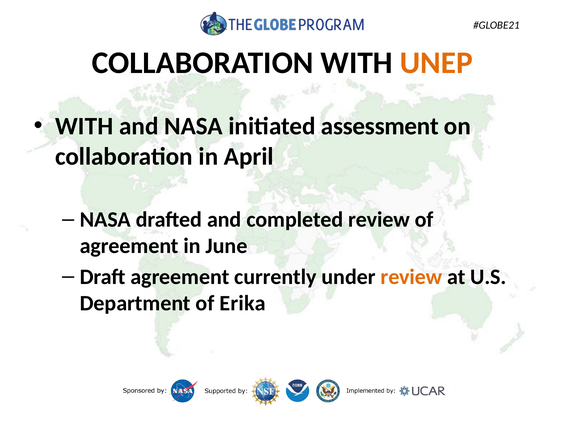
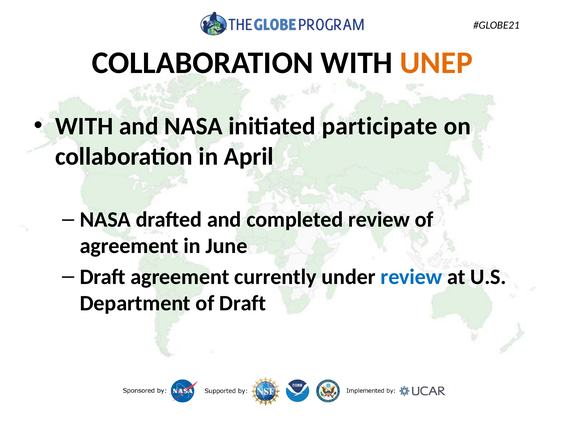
assessment: assessment -> participate (380, 126)
review colour: orange -> blue (411, 277)
of Erika: Erika -> Draft (243, 303)
